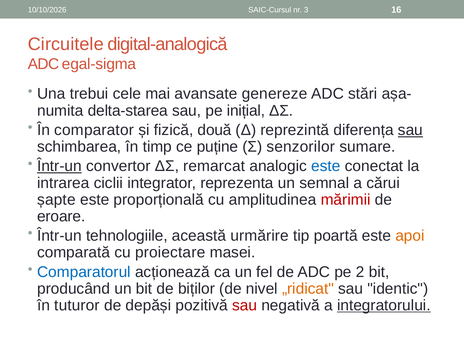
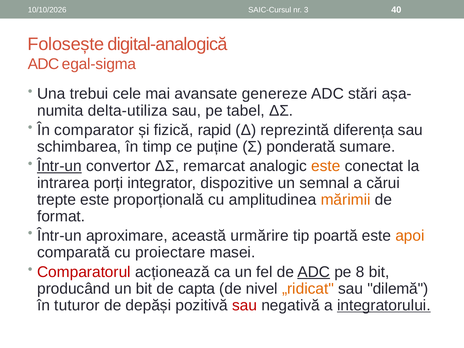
16: 16 -> 40 (396, 10)
Circuitele: Circuitele -> Folosește (66, 44)
delta-starea: delta-starea -> delta-utiliza (128, 111)
inițial: inițial -> tabel (246, 111)
două: două -> rapid (215, 130)
sau underline: present -> none (410, 130)
senzorilor: senzorilor -> ponderată (301, 147)
este colour: blue -> orange (326, 166)
ciclii: ciclii -> porți (109, 183)
reprezenta: reprezenta -> dispozitive (237, 183)
șapte: șapte -> trepte (57, 200)
mărimii colour: red -> orange (346, 200)
eroare: eroare -> format (61, 216)
tehnologiile: tehnologiile -> aproximare (127, 236)
Comparatorul colour: blue -> red (84, 272)
ADC underline: none -> present (314, 272)
2: 2 -> 8 (360, 272)
biților: biților -> capta (197, 289)
identic: identic -> dilemă (398, 289)
